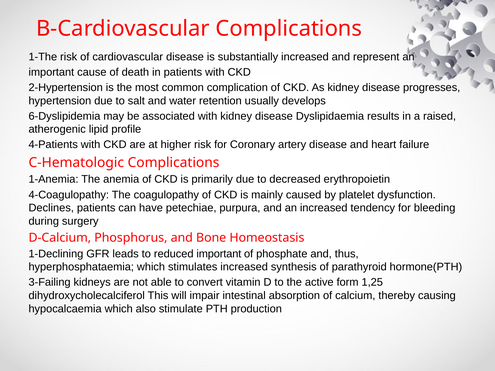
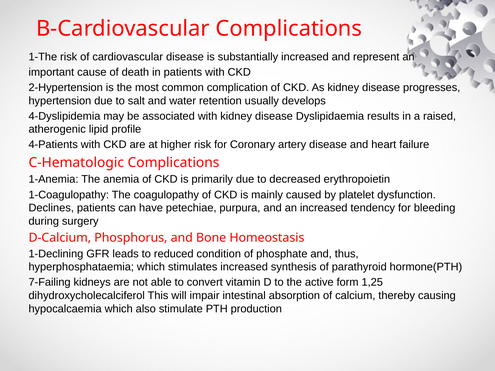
6-Dyslipidemia: 6-Dyslipidemia -> 4-Dyslipidemia (64, 116)
4-Coagulopathy: 4-Coagulopathy -> 1-Coagulopathy (69, 195)
reduced important: important -> condition (219, 254)
3-Failing: 3-Failing -> 7-Failing (50, 283)
